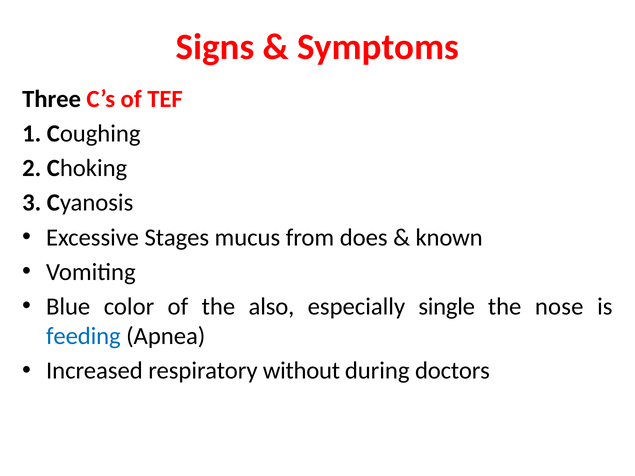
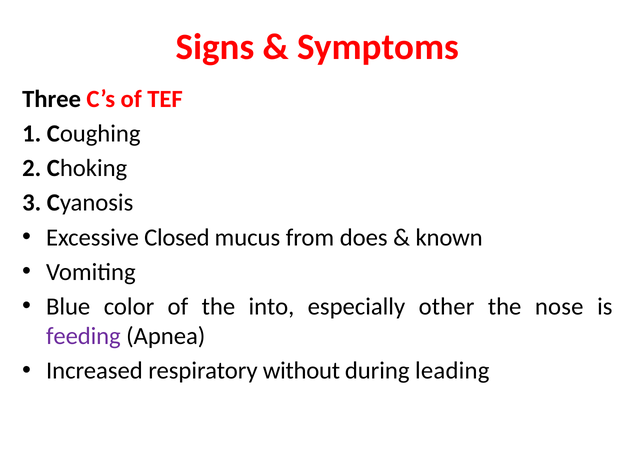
Stages: Stages -> Closed (177, 237)
also: also -> into (271, 307)
single: single -> other (447, 307)
feeding colour: blue -> purple (83, 336)
doctors: doctors -> leading (452, 371)
